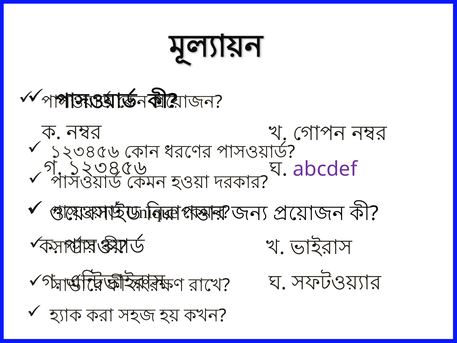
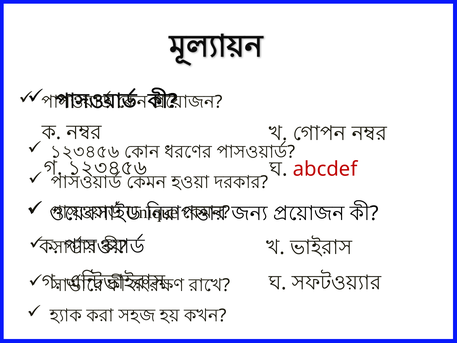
abcdef colour: purple -> red (325, 169)
